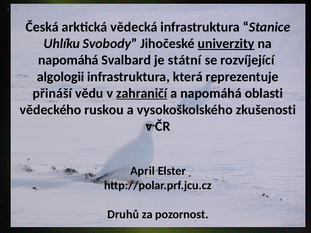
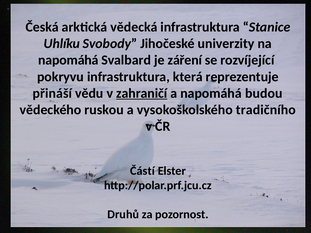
univerzity underline: present -> none (226, 44)
státní: státní -> záření (185, 60)
algologii: algologii -> pokryvu (60, 77)
oblasti: oblasti -> budou (264, 93)
zkušenosti: zkušenosti -> tradičního (266, 110)
April: April -> Částí (143, 171)
